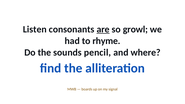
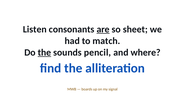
growl: growl -> sheet (135, 29)
rhyme: rhyme -> match (106, 41)
the underline: none -> present (44, 52)
